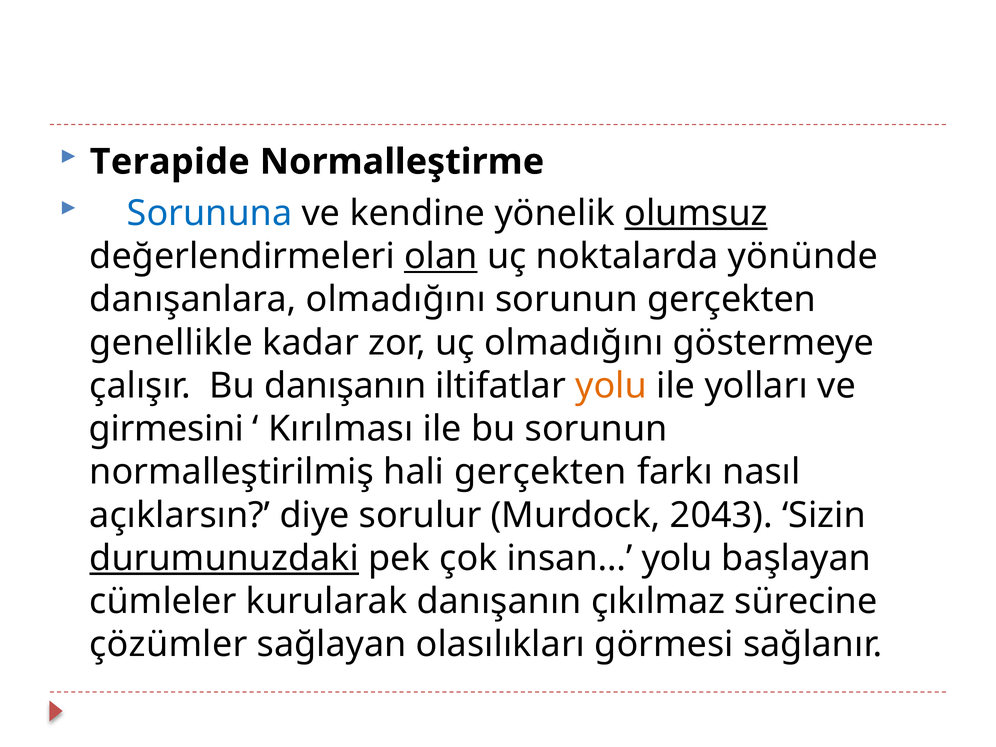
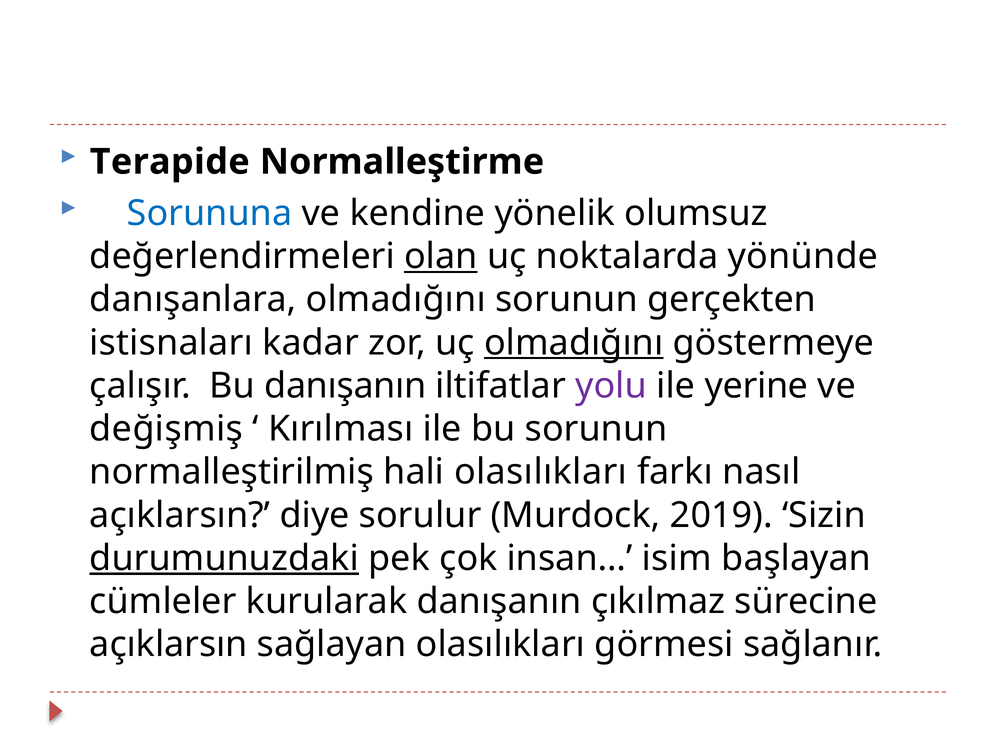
olumsuz underline: present -> none (696, 213)
genellikle: genellikle -> istisnaları (171, 343)
olmadığını underline: none -> present (574, 343)
yolu colour: orange -> purple (611, 386)
yolları: yolları -> yerine (756, 386)
girmesini: girmesini -> değişmiş (166, 429)
hali gerçekten: gerçekten -> olasılıkları (541, 472)
2043: 2043 -> 2019 (721, 515)
insan… yolu: yolu -> isim (677, 558)
çözümler: çözümler -> açıklarsın (169, 645)
